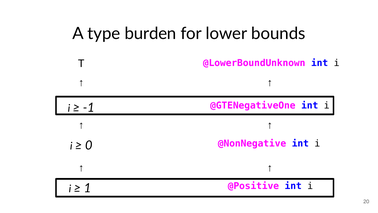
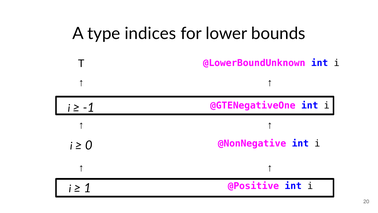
burden: burden -> indices (150, 33)
